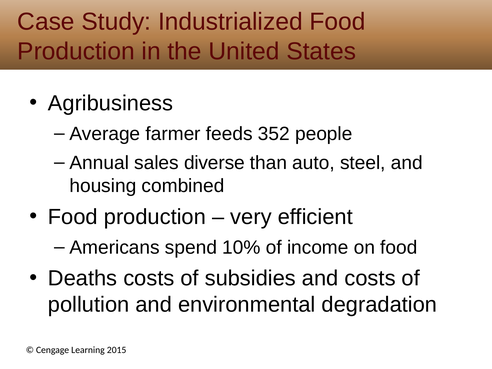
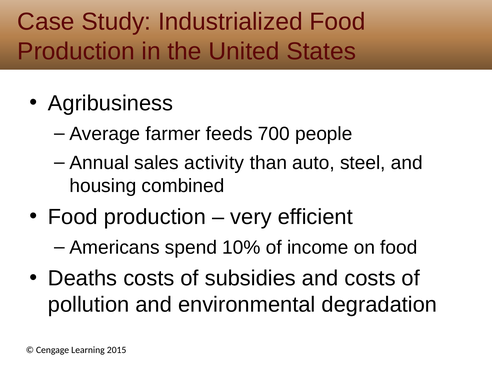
352: 352 -> 700 (274, 134)
diverse: diverse -> activity (214, 163)
